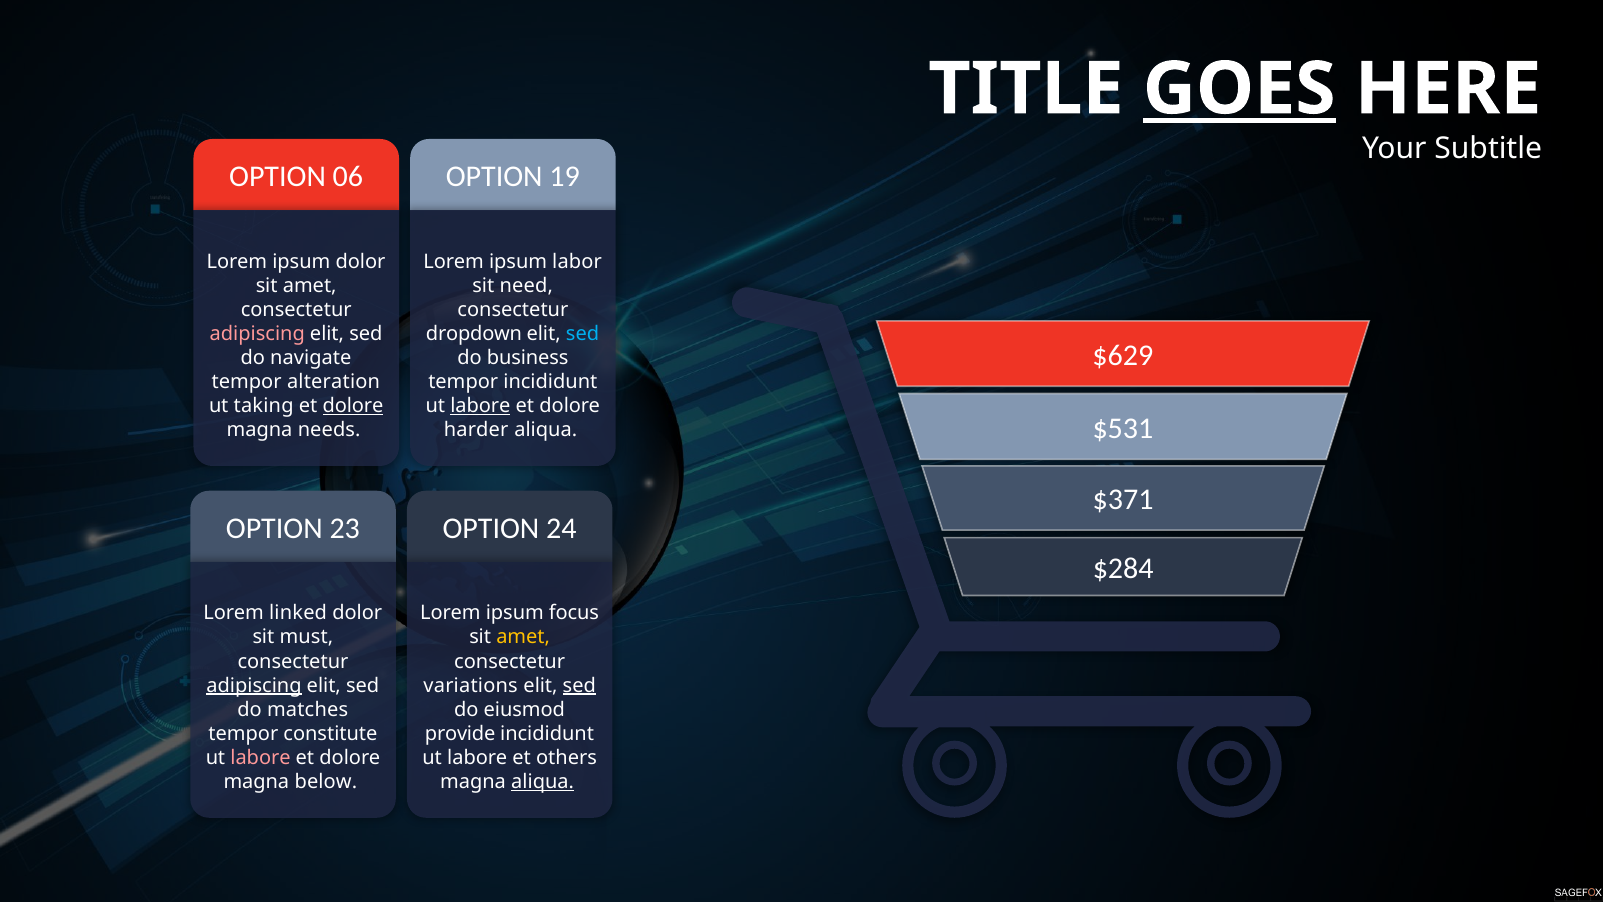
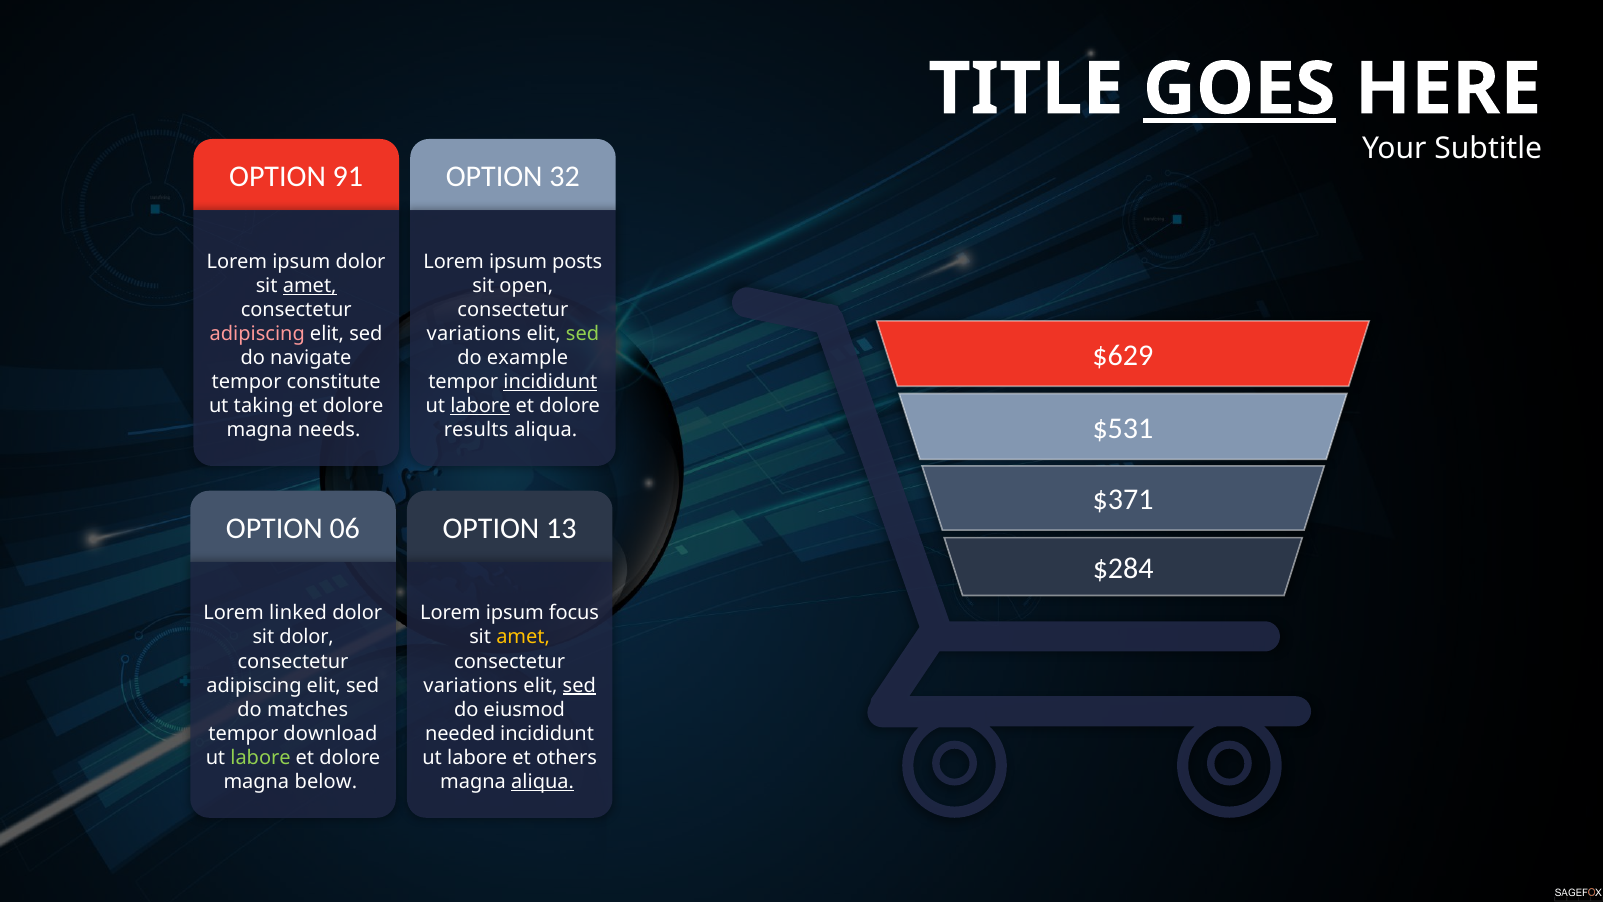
06: 06 -> 91 (348, 177)
19: 19 -> 32 (565, 177)
labor: labor -> posts (577, 261)
amet underline: none -> present (310, 285)
need: need -> open (526, 285)
dropdown: dropdown -> variations (474, 334)
sed colour: light blue -> light green (583, 334)
business: business -> example (528, 358)
alteration: alteration -> constitute (334, 382)
incididunt underline: none -> present (550, 382)
dolore underline: present -> none (353, 406)
harder: harder -> results (476, 430)
23: 23 -> 06 (345, 528)
24: 24 -> 13 (561, 528)
sit must: must -> dolor (307, 637)
adipiscing underline: present -> none (254, 685)
constitute: constitute -> download (330, 733)
provide: provide -> needed (460, 733)
labore colour: pink -> light green (261, 757)
